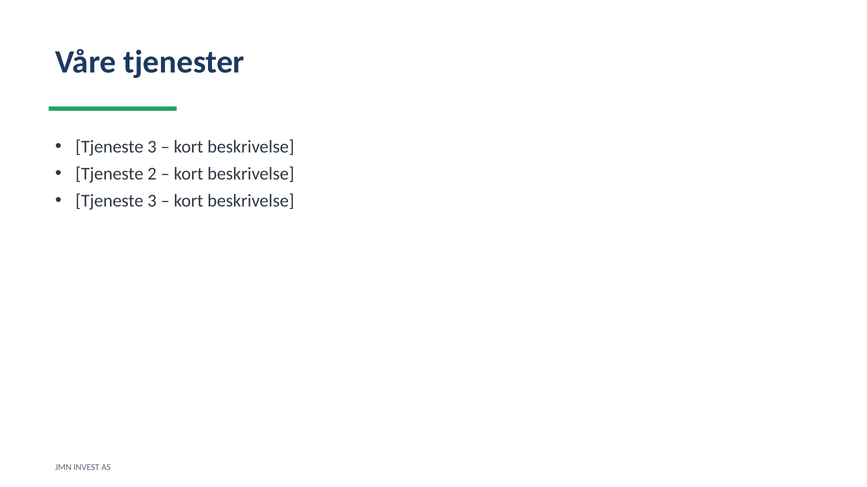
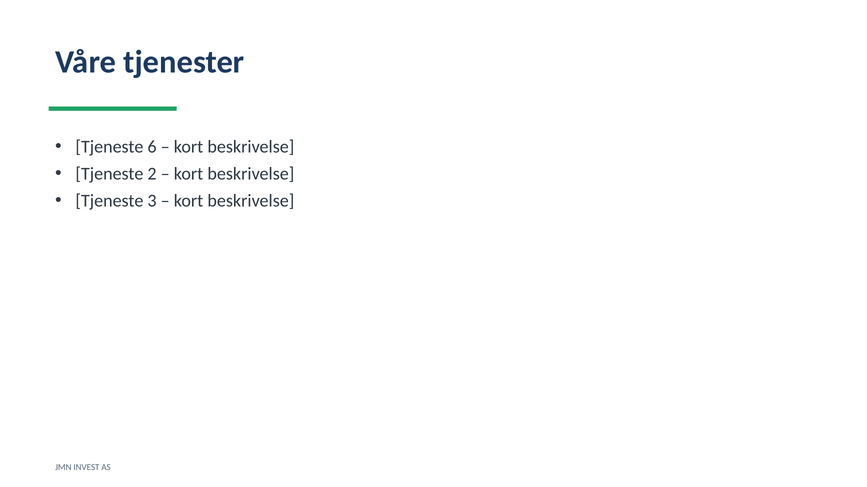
3: 3 -> 6 (152, 147)
